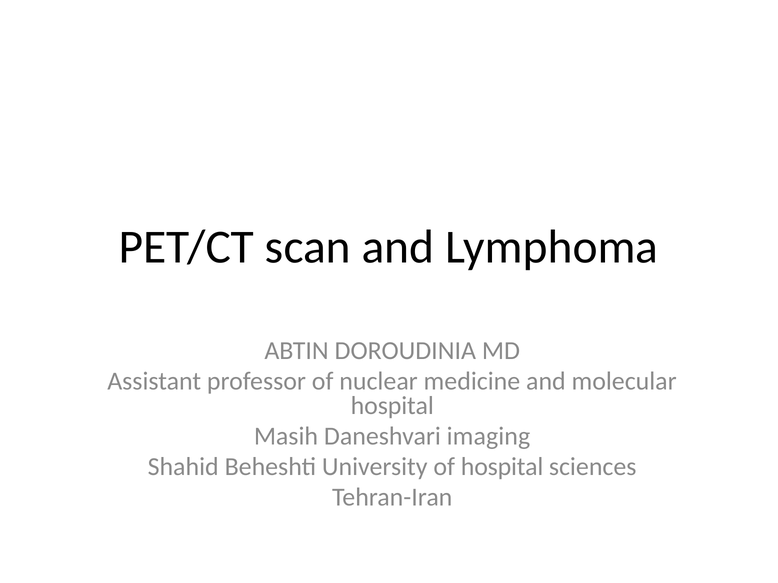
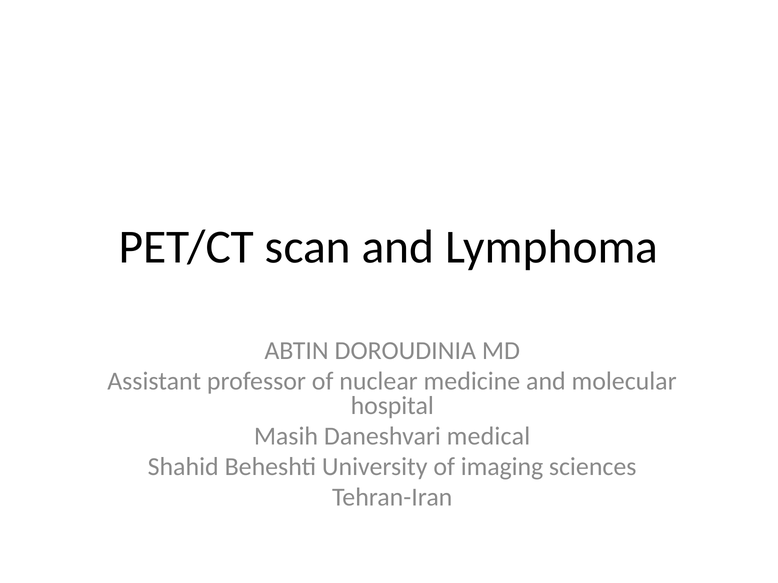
imaging: imaging -> medical (488, 437)
of hospital: hospital -> imaging (502, 467)
